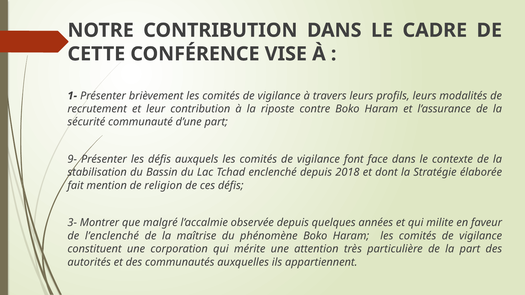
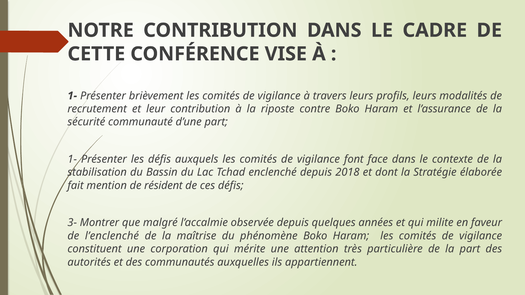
9-: 9- -> 1- (72, 159)
religion: religion -> résident (163, 186)
